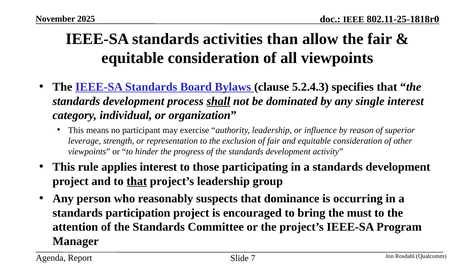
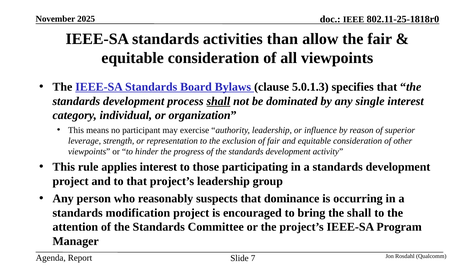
5.2.4.3: 5.2.4.3 -> 5.0.1.3 (310, 87)
that underline: present -> none (137, 181)
participation: participation -> modification (138, 213)
the must: must -> shall (359, 213)
